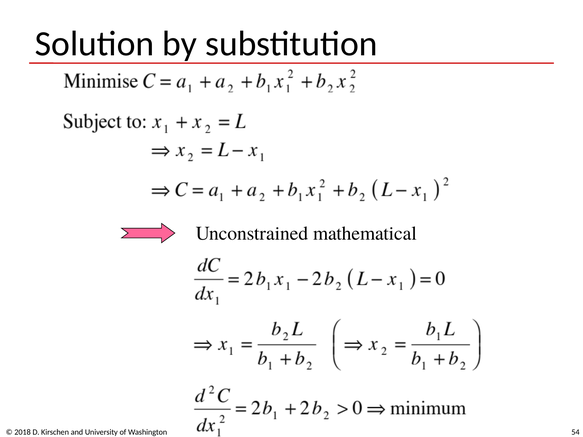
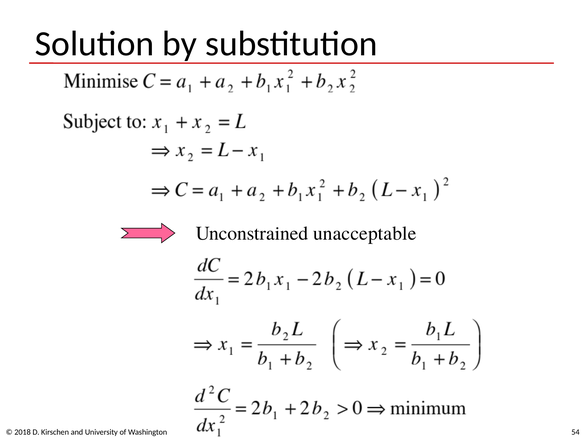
mathematical: mathematical -> unacceptable (365, 233)
